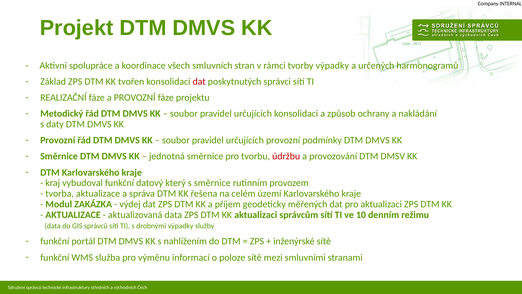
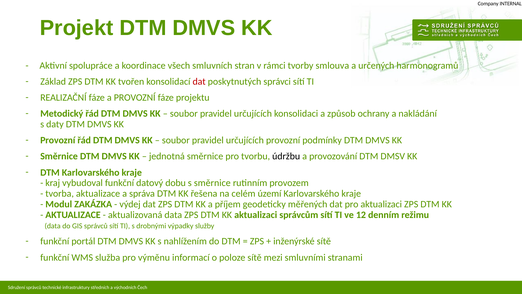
tvorby výpadky: výpadky -> smlouva (332, 66)
údržbu colour: red -> black (286, 156)
který: který -> dobu (176, 183)
10: 10 -> 12 (361, 215)
